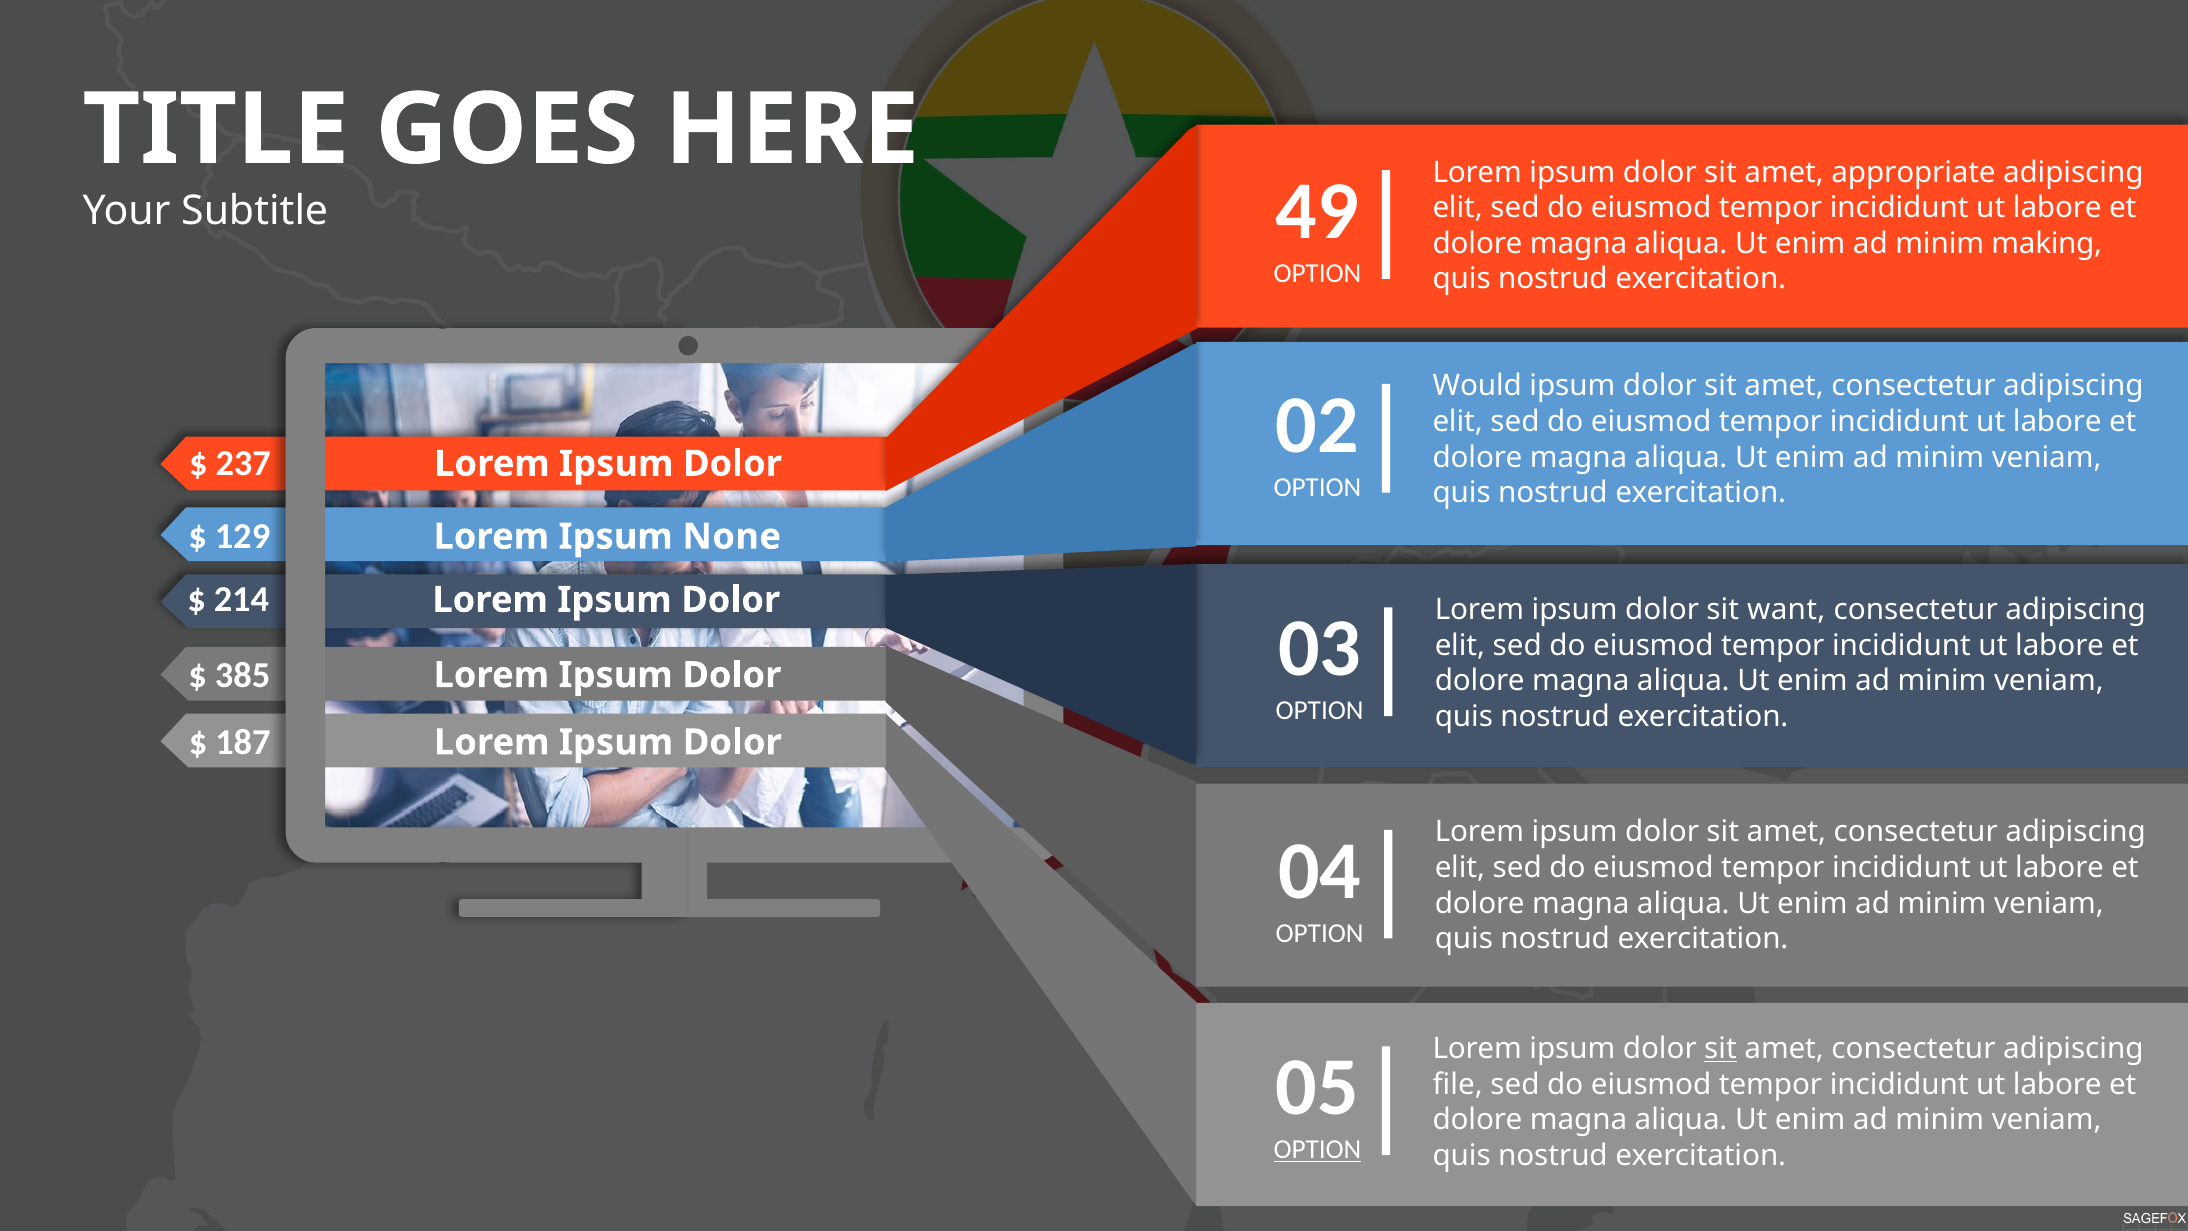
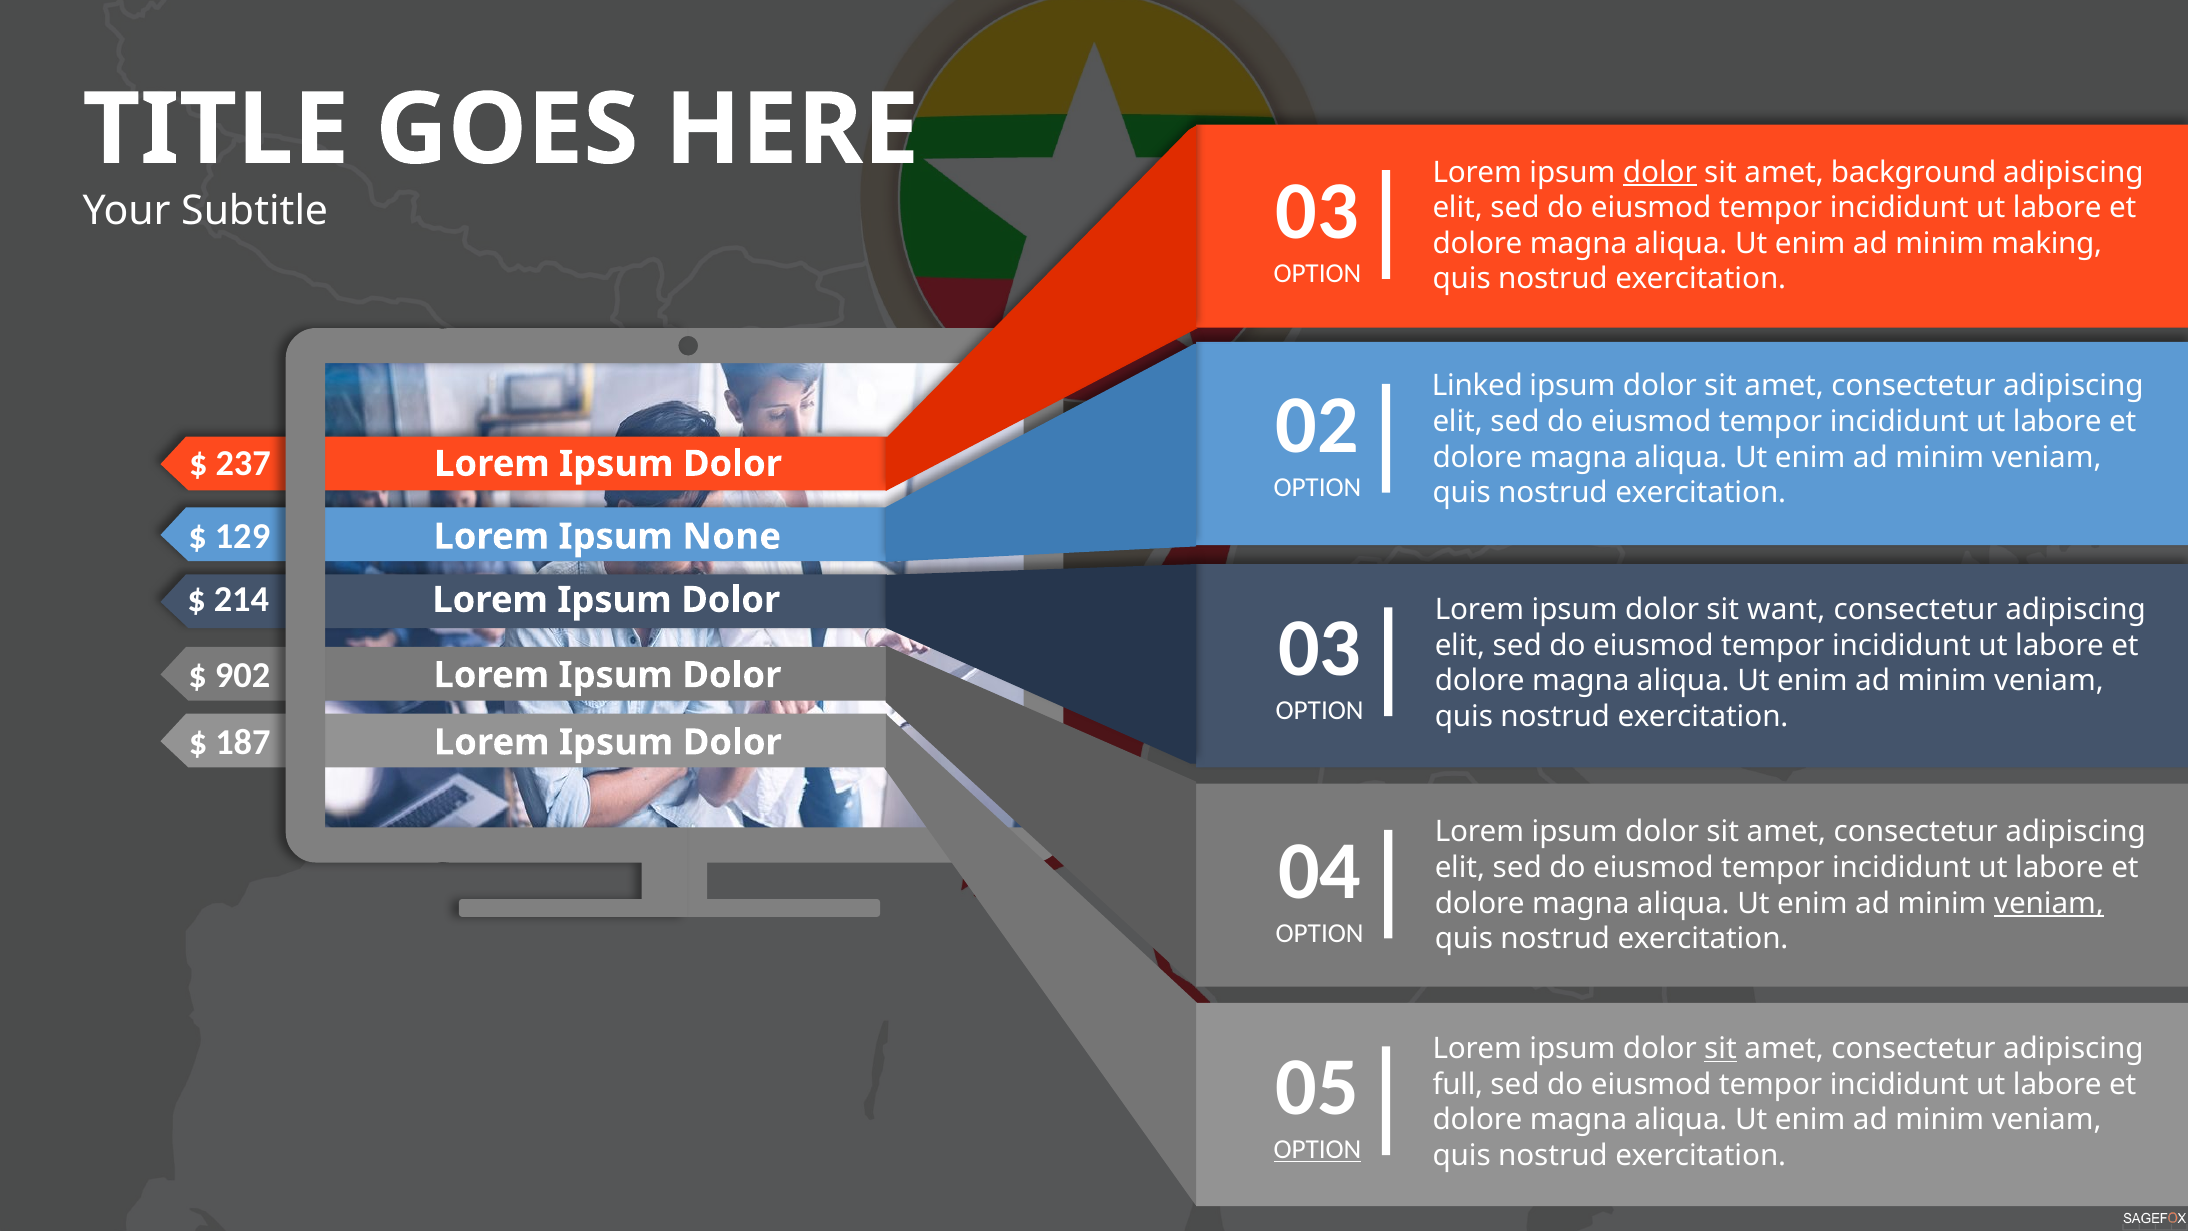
dolor underline: none -> present (1660, 172)
appropriate: appropriate -> background (1914, 172)
49: 49 -> 03 (1317, 212)
Would: Would -> Linked (1477, 386)
385: 385 -> 902 (243, 675)
veniam underline: none -> present (2049, 903)
file: file -> full (1458, 1084)
